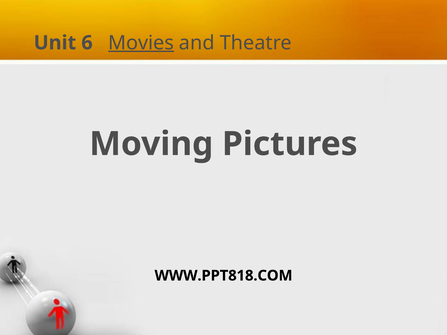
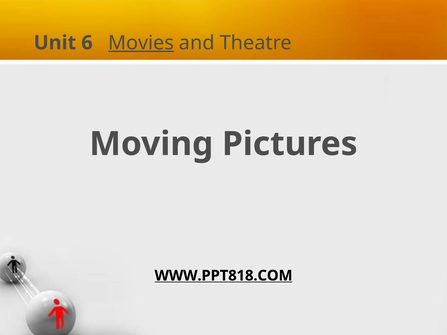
WWW.PPT818.COM underline: none -> present (224, 276)
